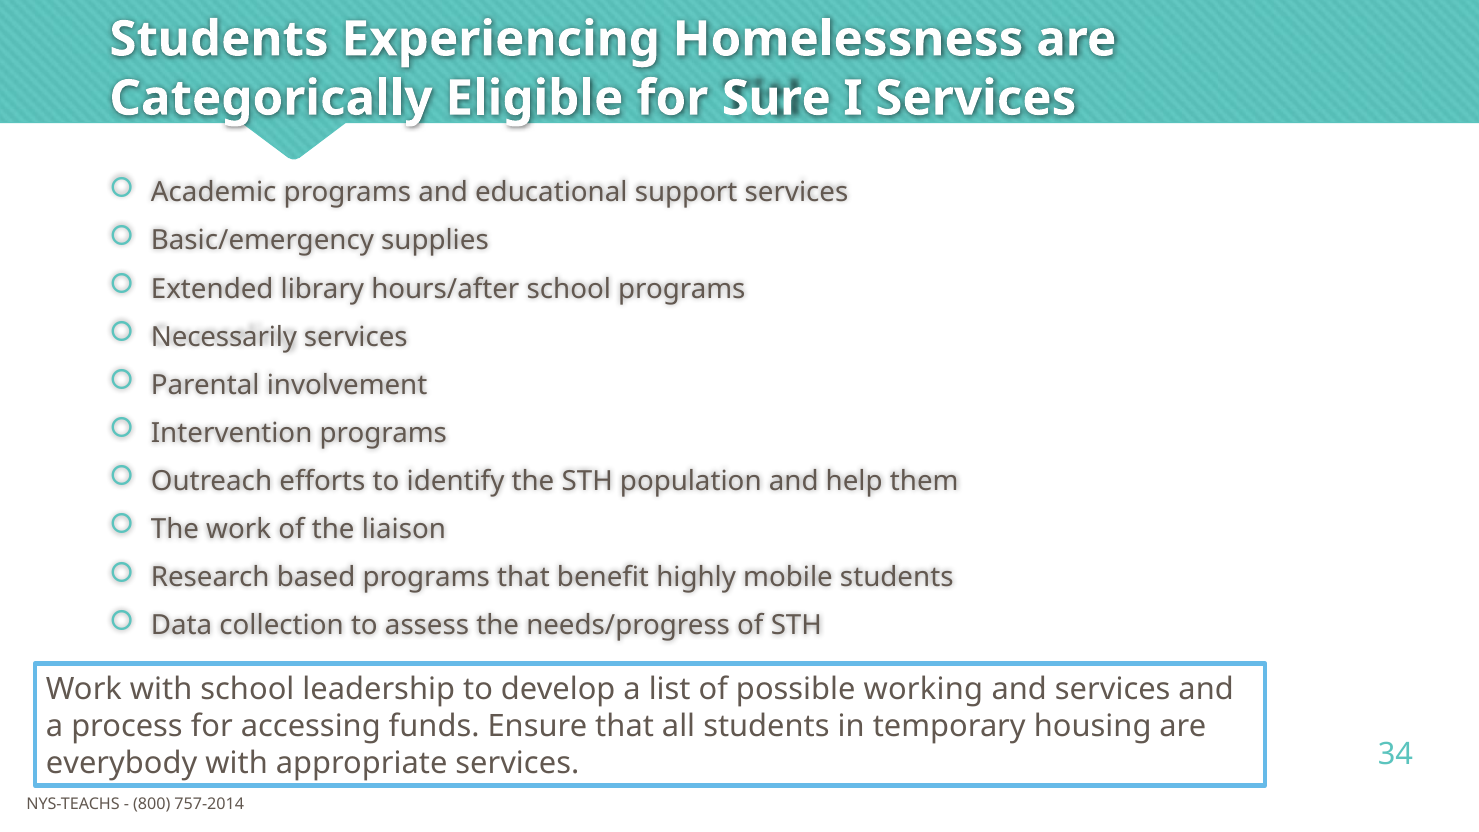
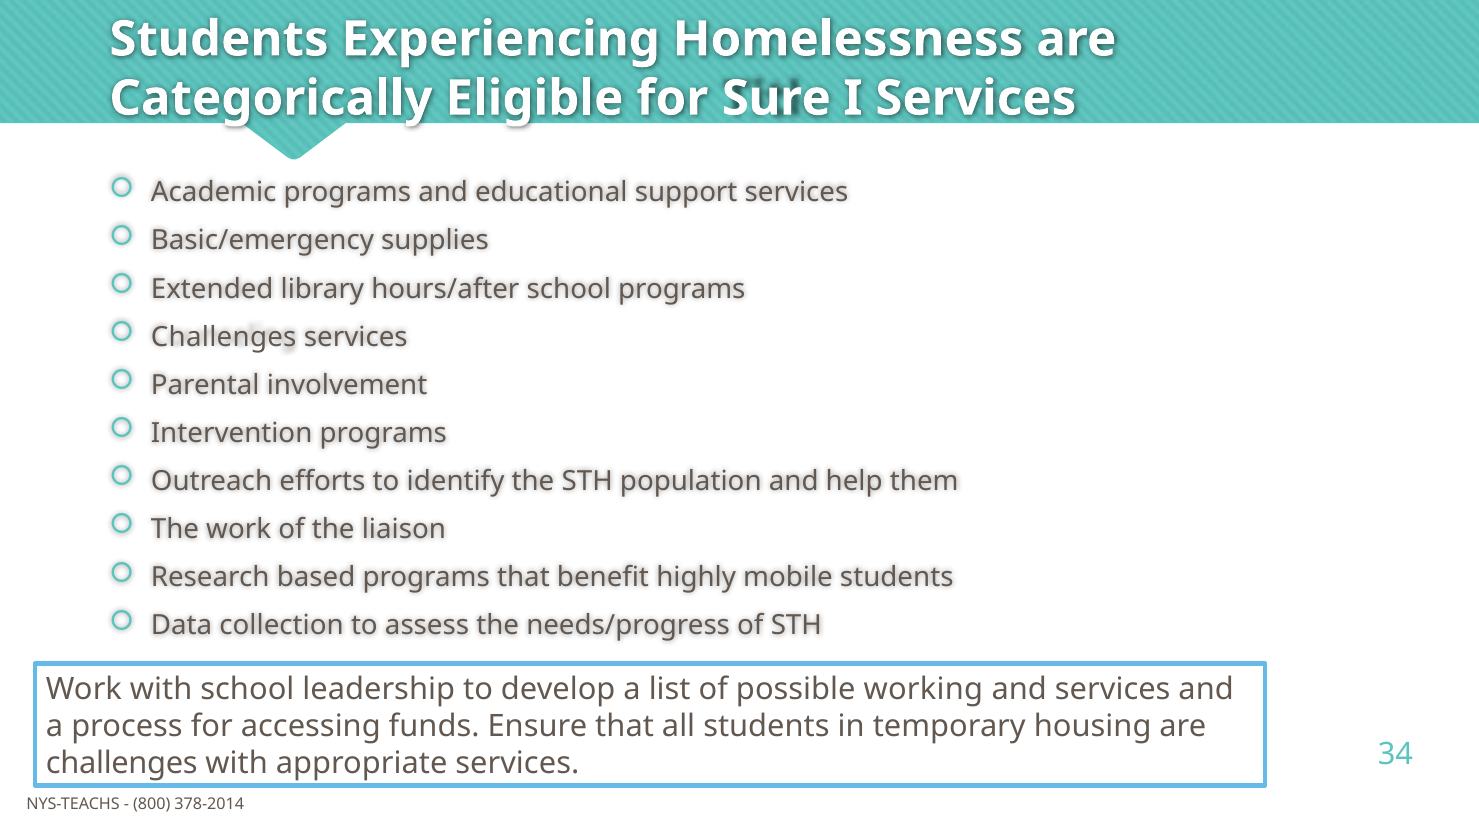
Necessarily: Necessarily -> Challenges (224, 337)
everybody: everybody -> challenges (122, 763)
757-2014: 757-2014 -> 378-2014 (209, 804)
